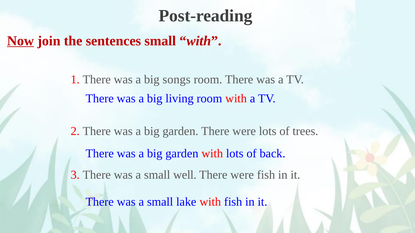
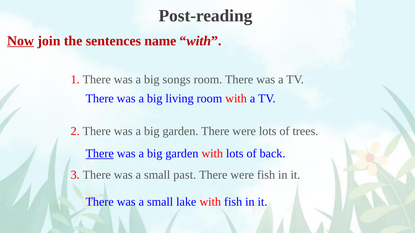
sentences small: small -> name (160, 41)
There underline: none -> present (100, 154)
well: well -> past (185, 175)
